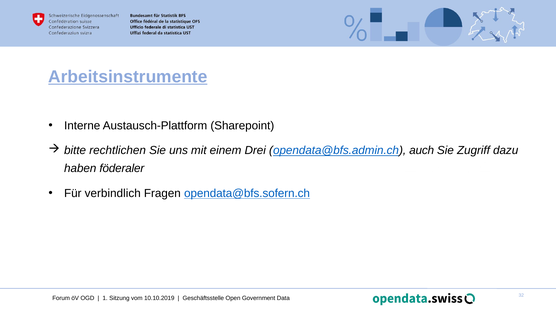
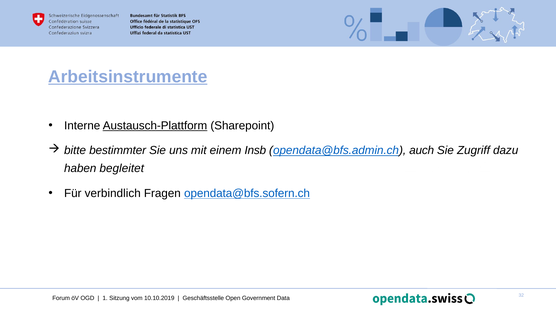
Austausch-Plattform underline: none -> present (155, 125)
rechtlichen: rechtlichen -> bestimmter (118, 150)
Drei: Drei -> Insb (255, 150)
föderaler: föderaler -> begleitet (122, 168)
